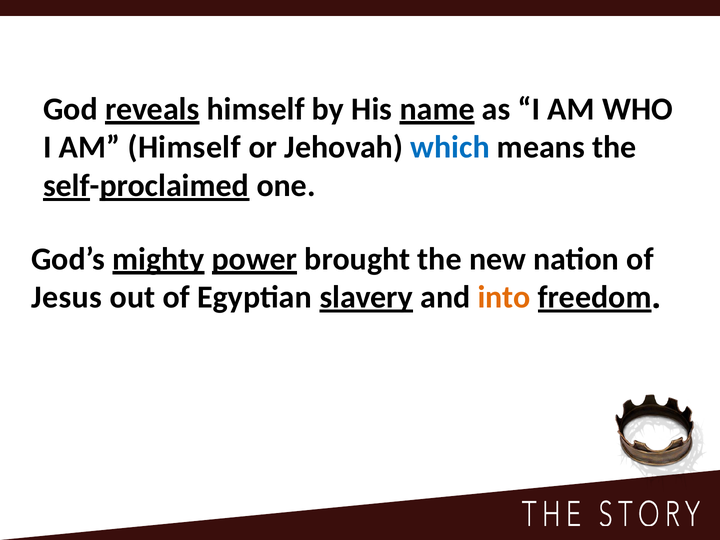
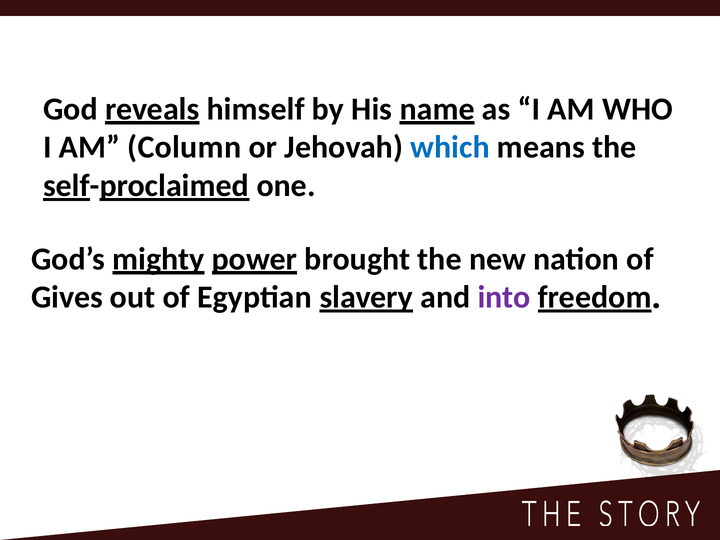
AM Himself: Himself -> Column (184, 147)
Jesus: Jesus -> Gives (67, 297)
into colour: orange -> purple (504, 297)
